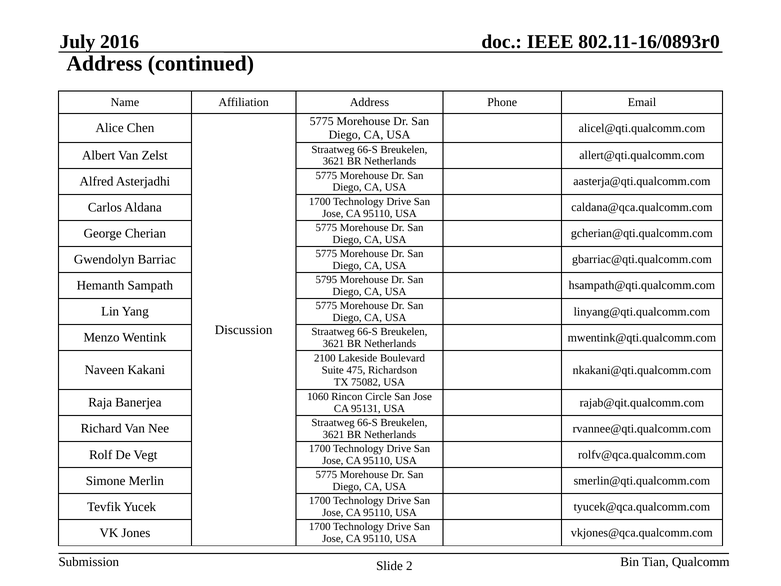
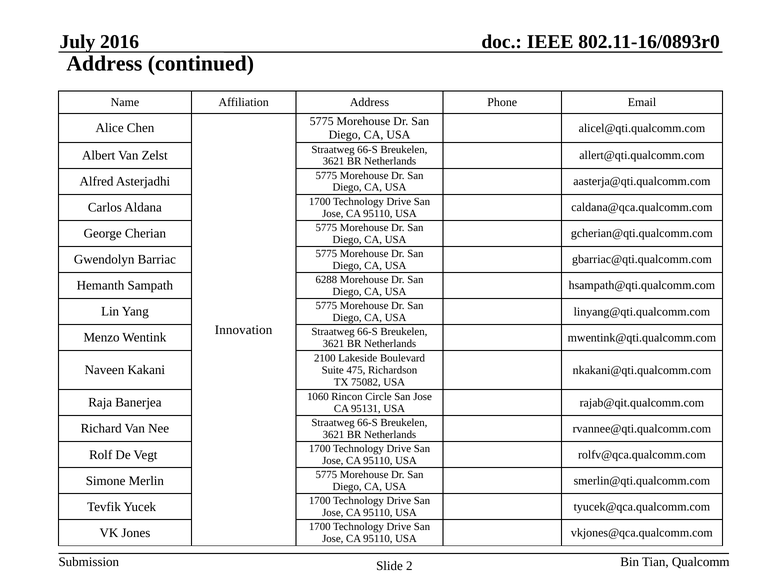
5795: 5795 -> 6288 (326, 279)
Discussion: Discussion -> Innovation (244, 330)
